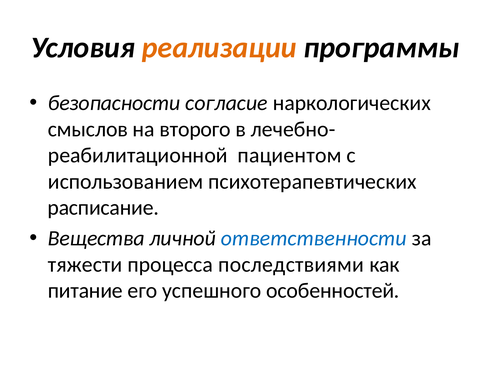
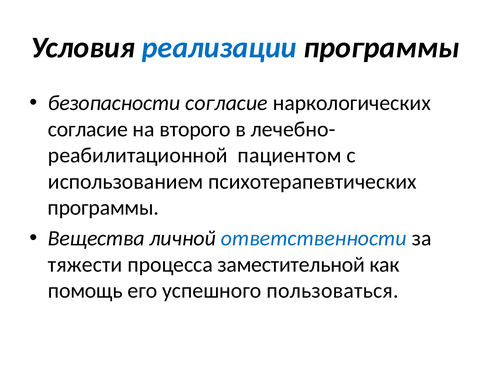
реализации colour: orange -> blue (219, 48)
смыслов: смыслов -> согласие (88, 129)
расписание: расписание -> программы (103, 208)
последствиями: последствиями -> заместительной (291, 265)
питание: питание -> помощь (85, 291)
особенностей: особенностей -> пользоваться (333, 291)
